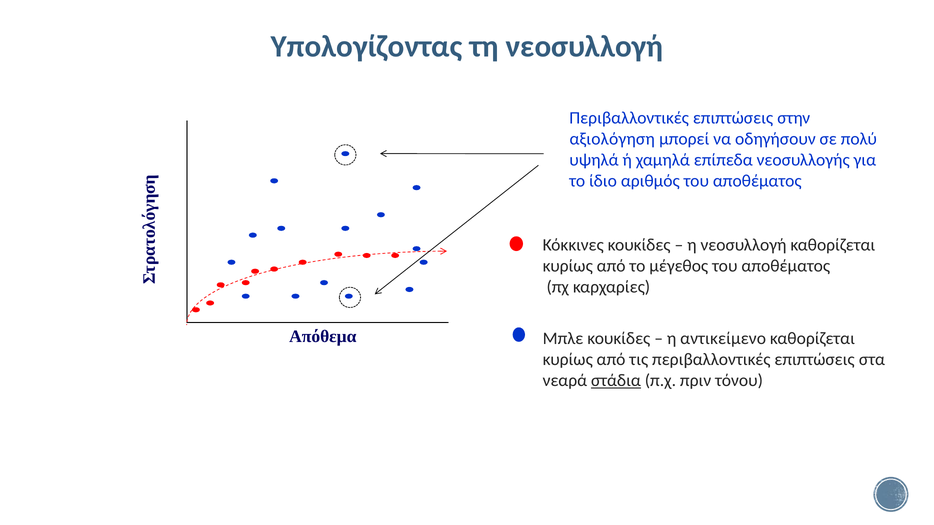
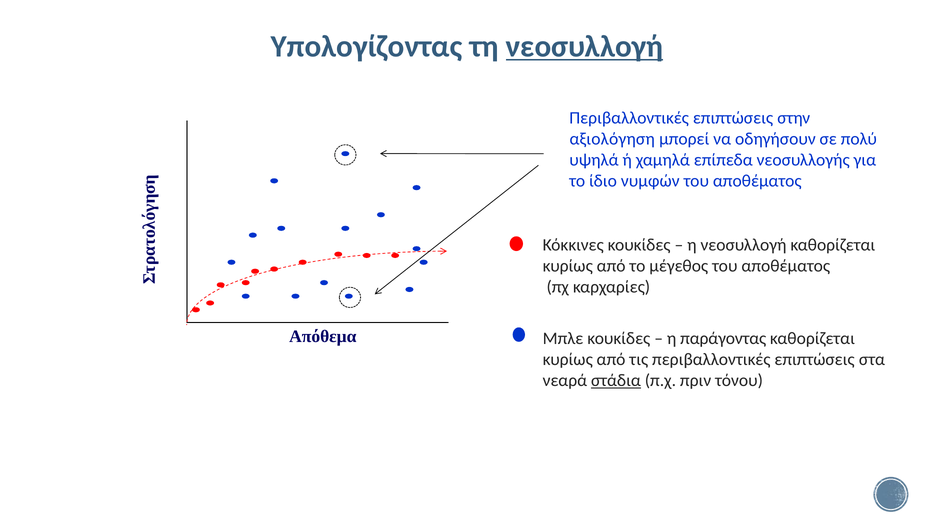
νεοσυλλογή underline: none -> present (584, 46)
αριθμός: αριθμός -> νυμφών (650, 181)
αντικείμενο: αντικείμενο -> παράγοντας (723, 339)
